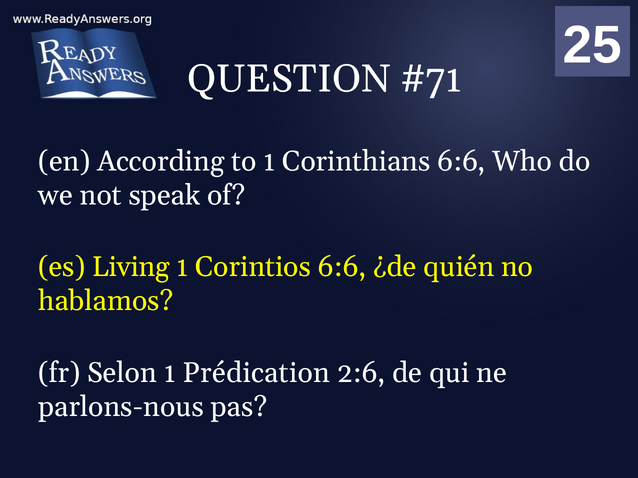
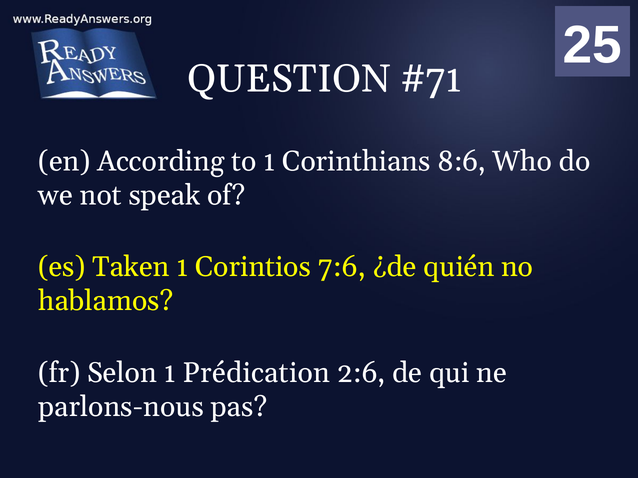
Corinthians 6:6: 6:6 -> 8:6 (462, 161)
Living: Living -> Taken (131, 267)
Corintios 6:6: 6:6 -> 7:6 (342, 267)
